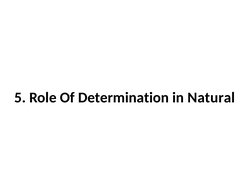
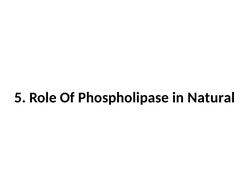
Determination: Determination -> Phospholipase (123, 98)
